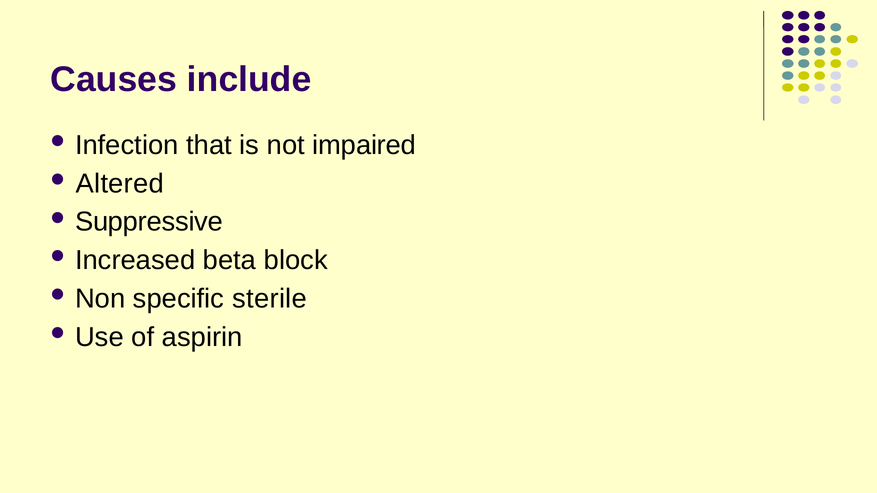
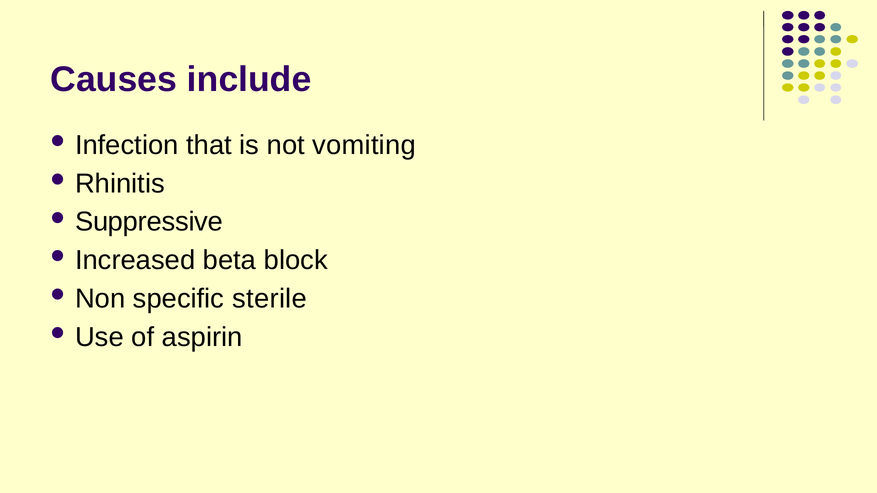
impaired: impaired -> vomiting (364, 145)
Altered: Altered -> Rhinitis (120, 184)
